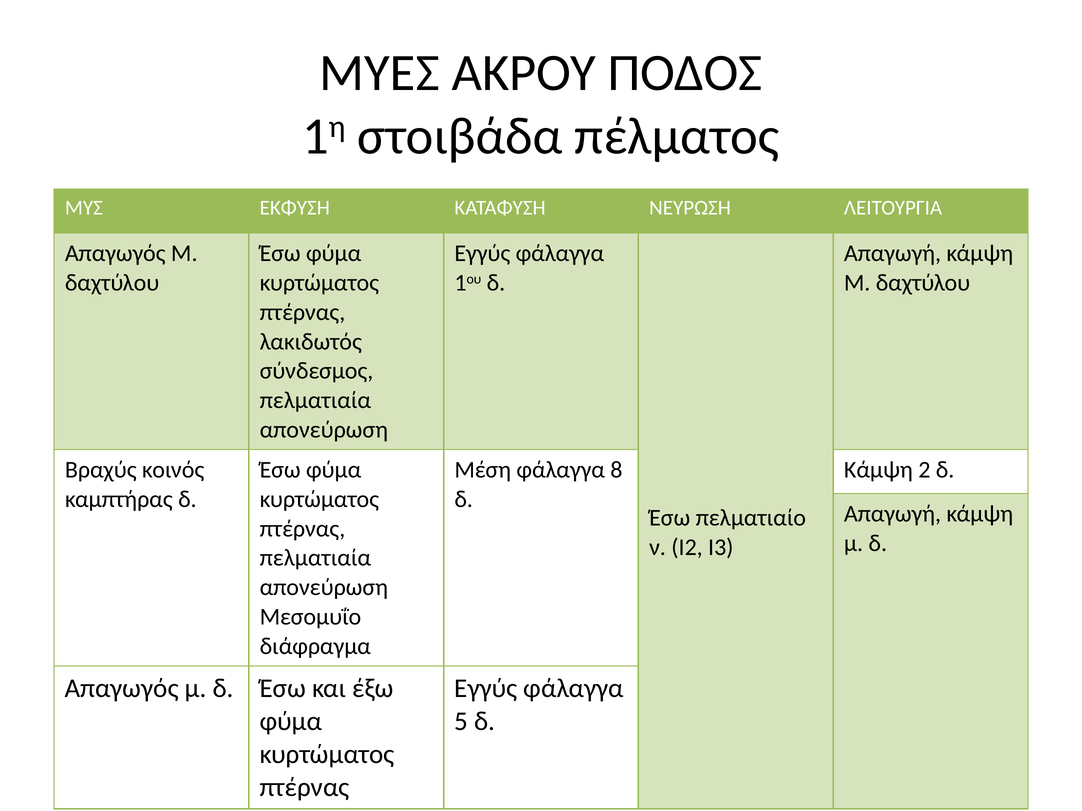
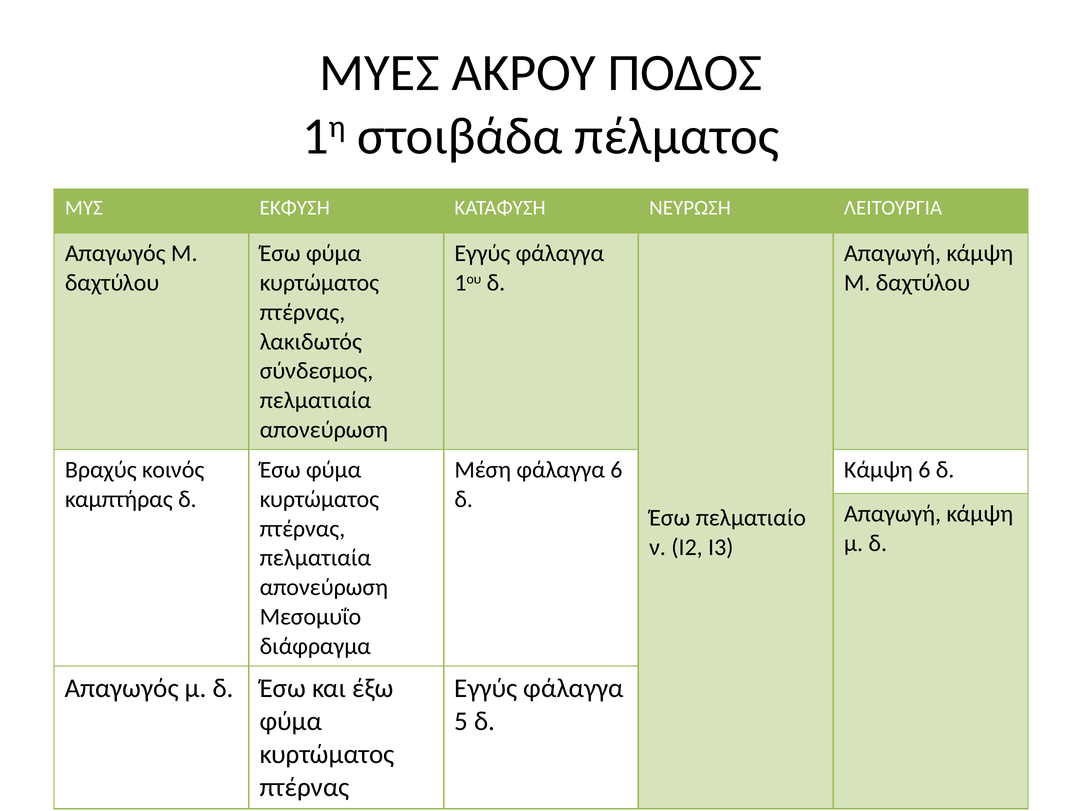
φάλαγγα 8: 8 -> 6 (616, 470)
Κάμψη 2: 2 -> 6 (924, 470)
